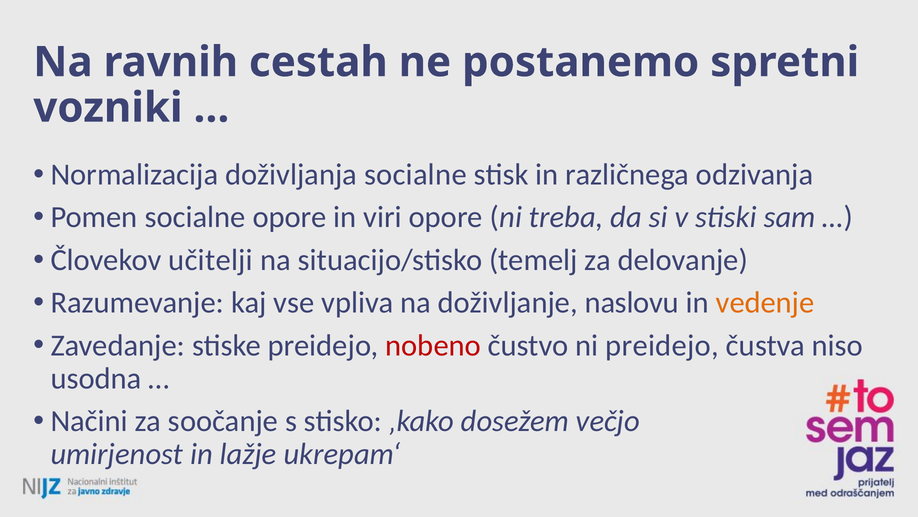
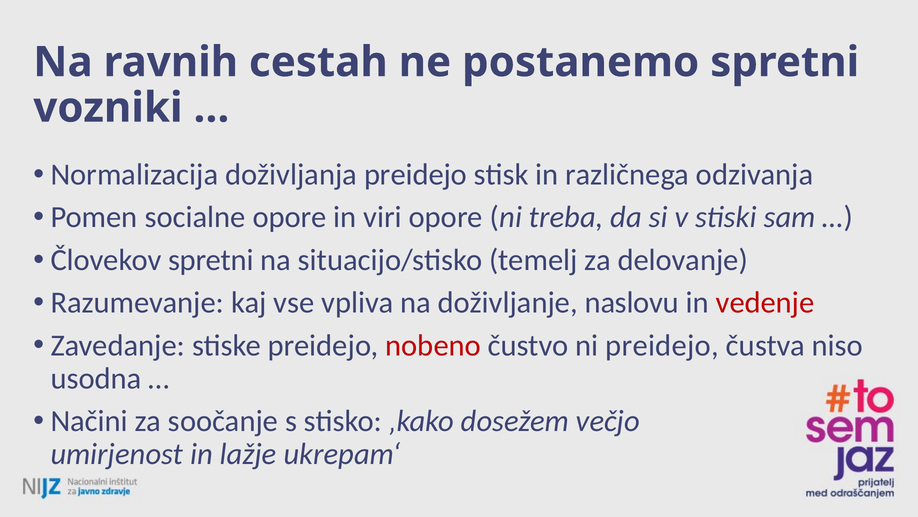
doživljanja socialne: socialne -> preidejo (416, 174)
Človekov učitelji: učitelji -> spretni (211, 260)
vedenje colour: orange -> red (765, 302)
